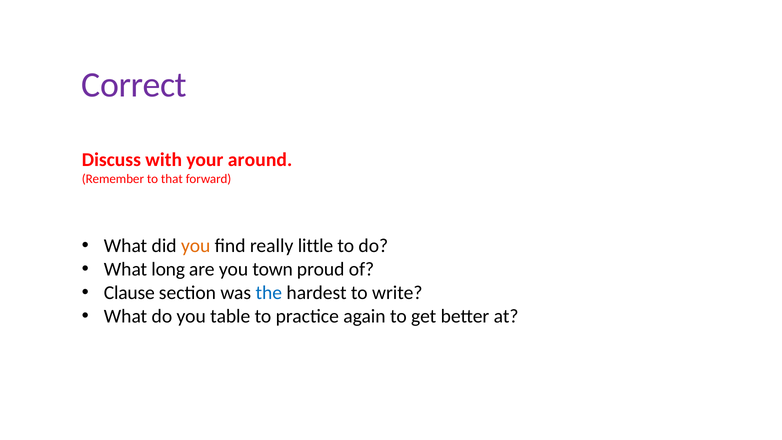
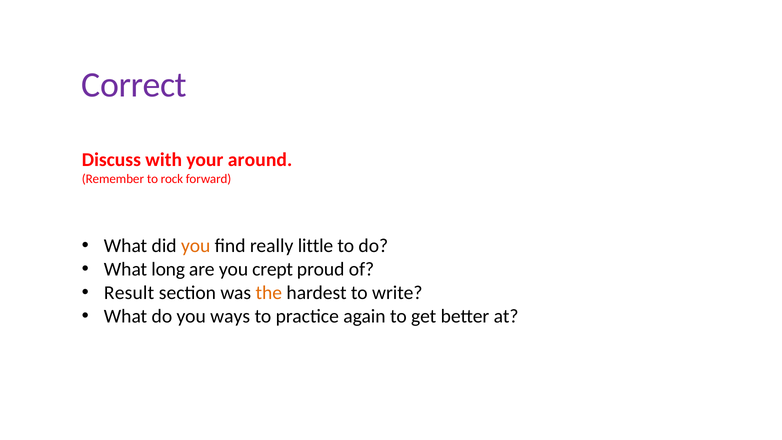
that: that -> rock (172, 179)
town: town -> crept (273, 269)
Clause: Clause -> Result (129, 293)
the colour: blue -> orange (269, 293)
table: table -> ways (230, 316)
